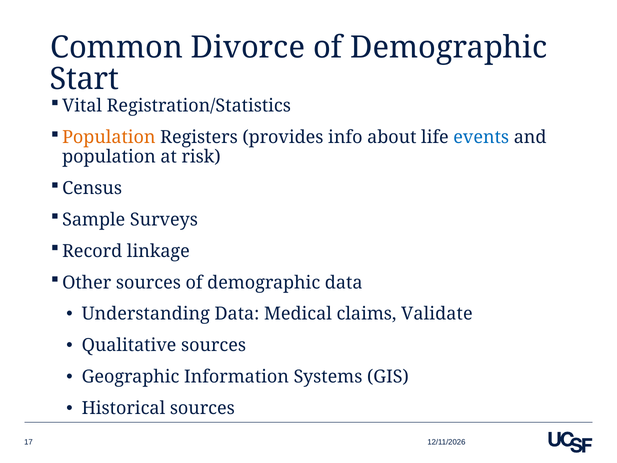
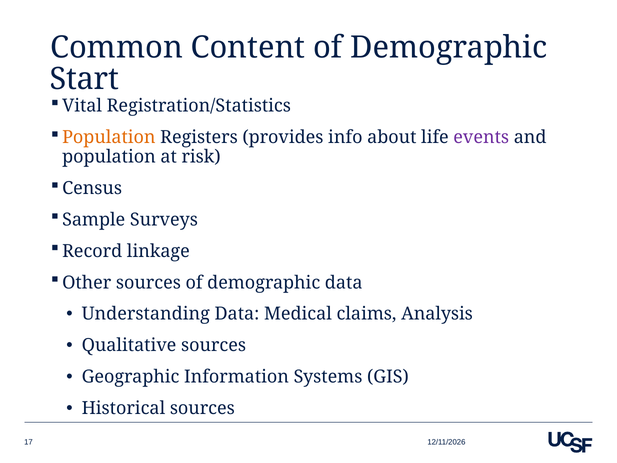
Divorce: Divorce -> Content (248, 48)
events colour: blue -> purple (481, 137)
Validate: Validate -> Analysis (437, 314)
